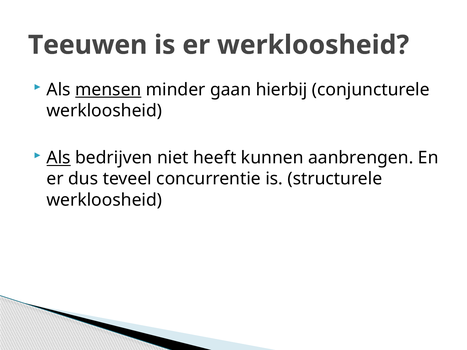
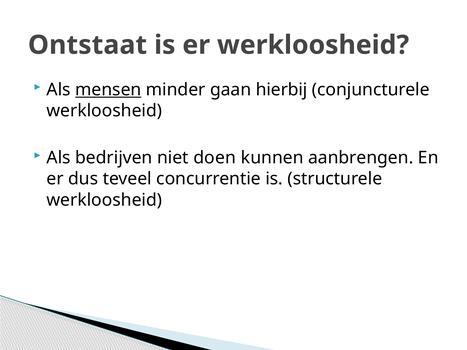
Teeuwen: Teeuwen -> Ontstaat (88, 45)
Als underline: present -> none (59, 158)
heeft: heeft -> doen (215, 158)
